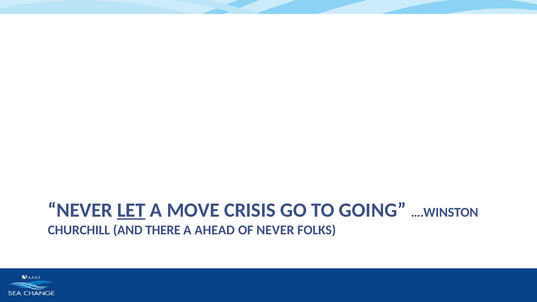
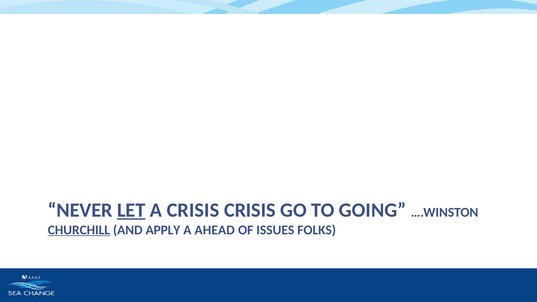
A MOVE: MOVE -> CRISIS (193, 210)
CHURCHILL underline: none -> present (79, 230)
THERE: THERE -> APPLY (163, 230)
OF NEVER: NEVER -> ISSUES (275, 230)
